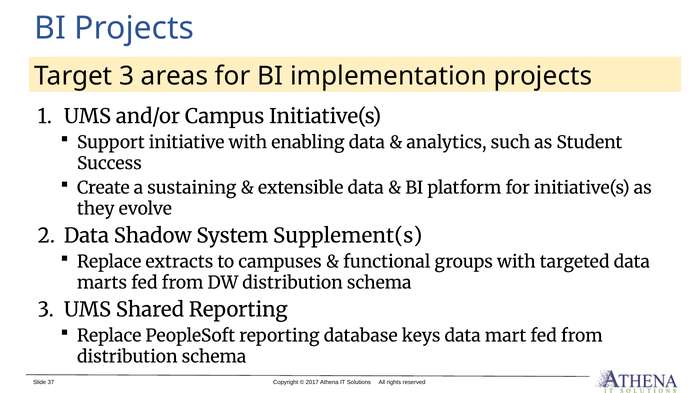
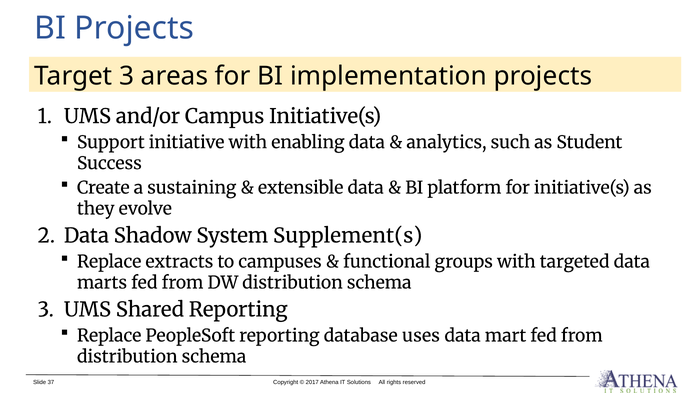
keys: keys -> uses (421, 336)
